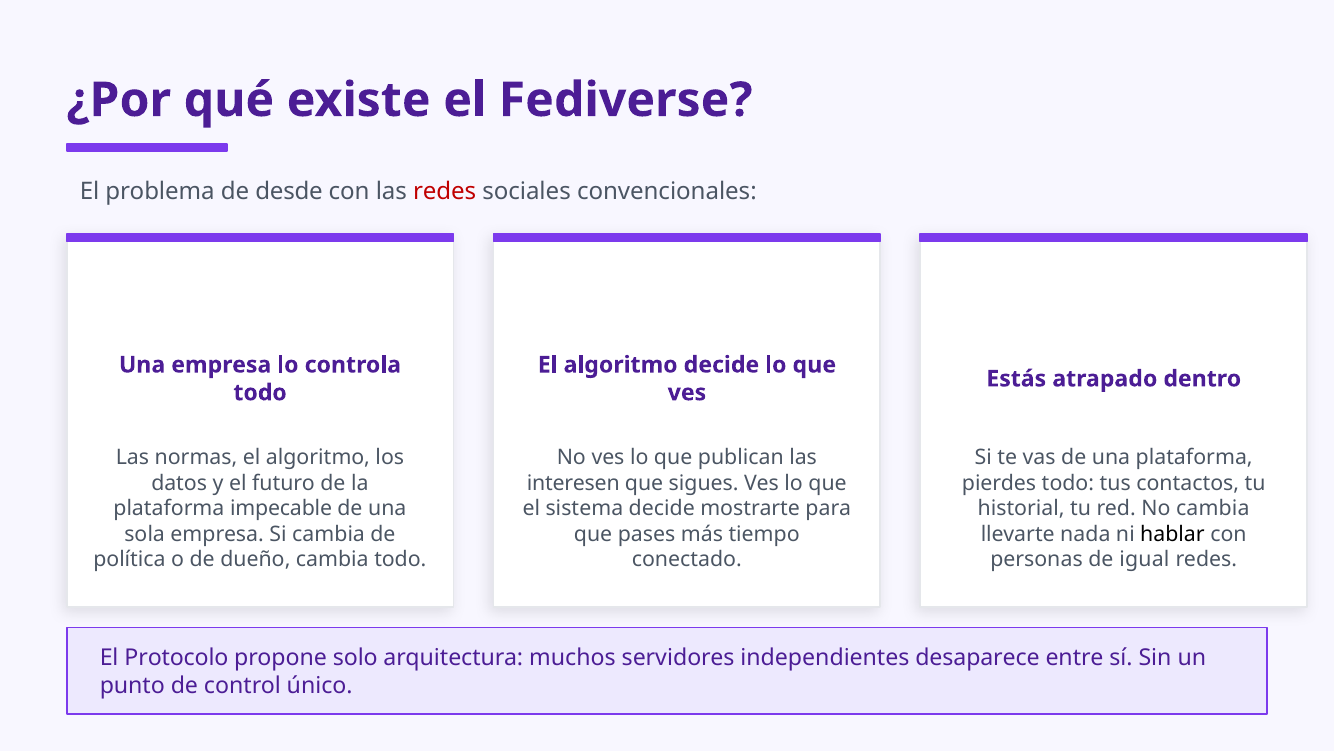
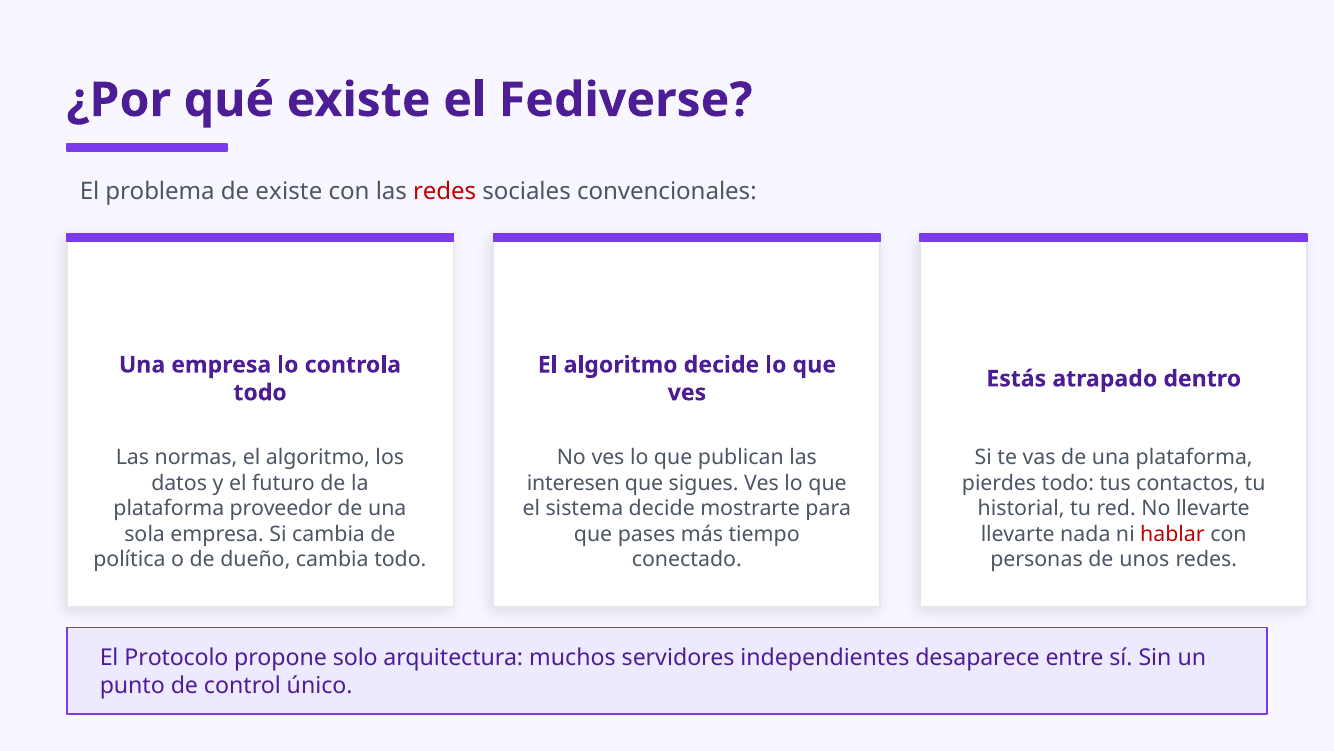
de desde: desde -> existe (289, 192)
impecable: impecable -> proveedor (281, 508)
No cambia: cambia -> llevarte (1213, 508)
hablar colour: black -> red (1172, 534)
igual: igual -> unos (1144, 559)
